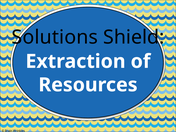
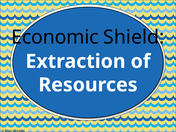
Solutions: Solutions -> Economic (55, 37)
